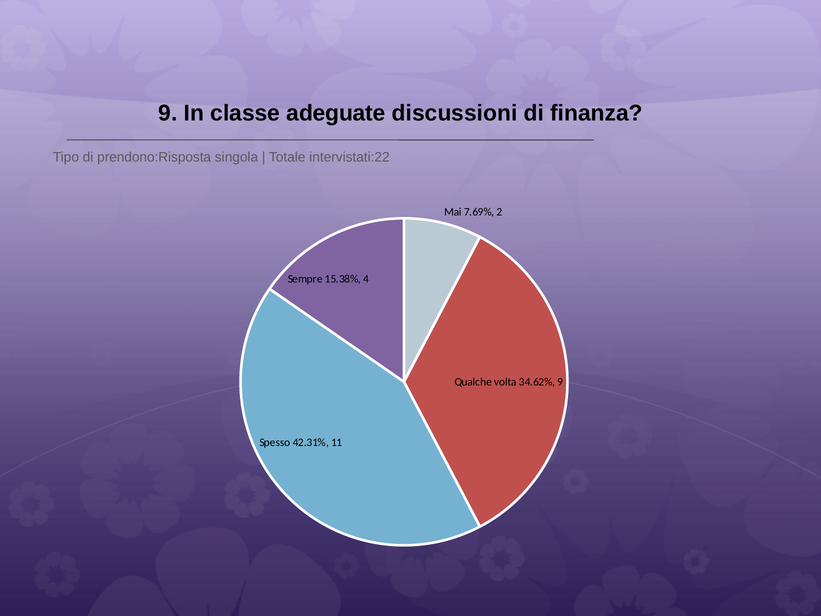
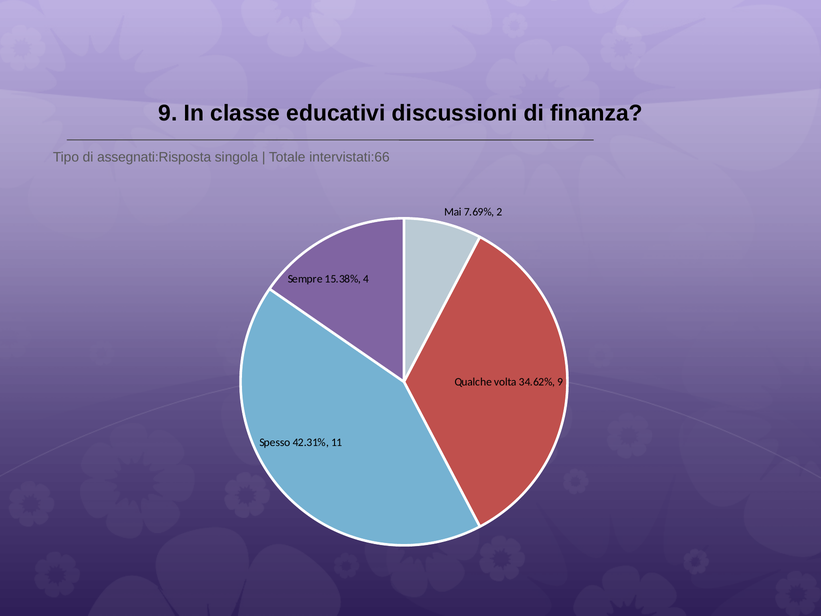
adeguate: adeguate -> educativi (336, 113)
prendono:Risposta: prendono:Risposta -> assegnati:Risposta (154, 157)
intervistati:22: intervistati:22 -> intervistati:66 (349, 157)
